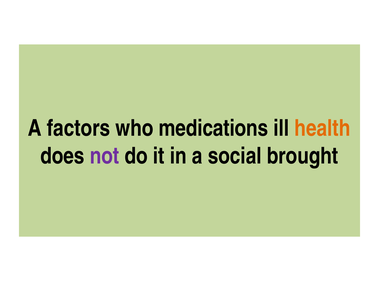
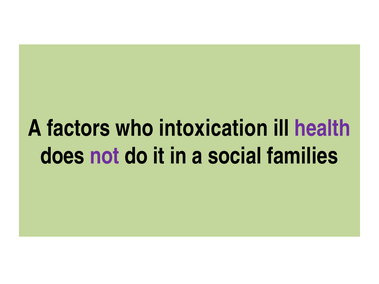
medications: medications -> intoxication (213, 128)
health colour: orange -> purple (322, 128)
brought: brought -> families (303, 156)
